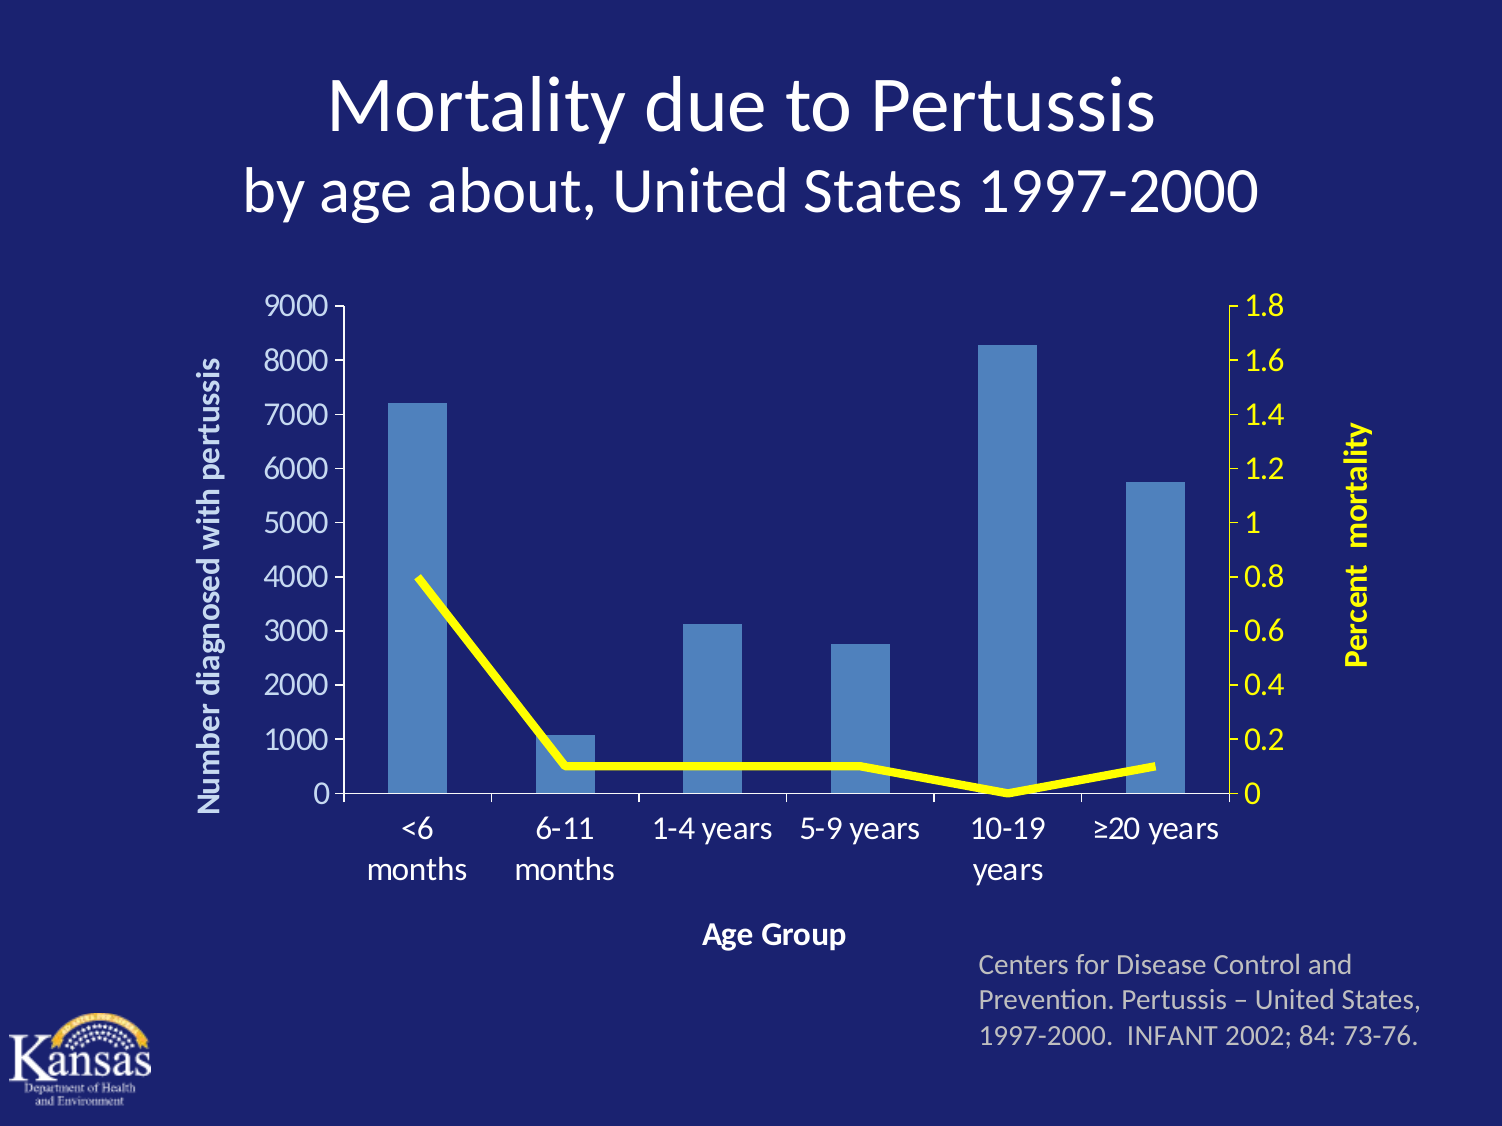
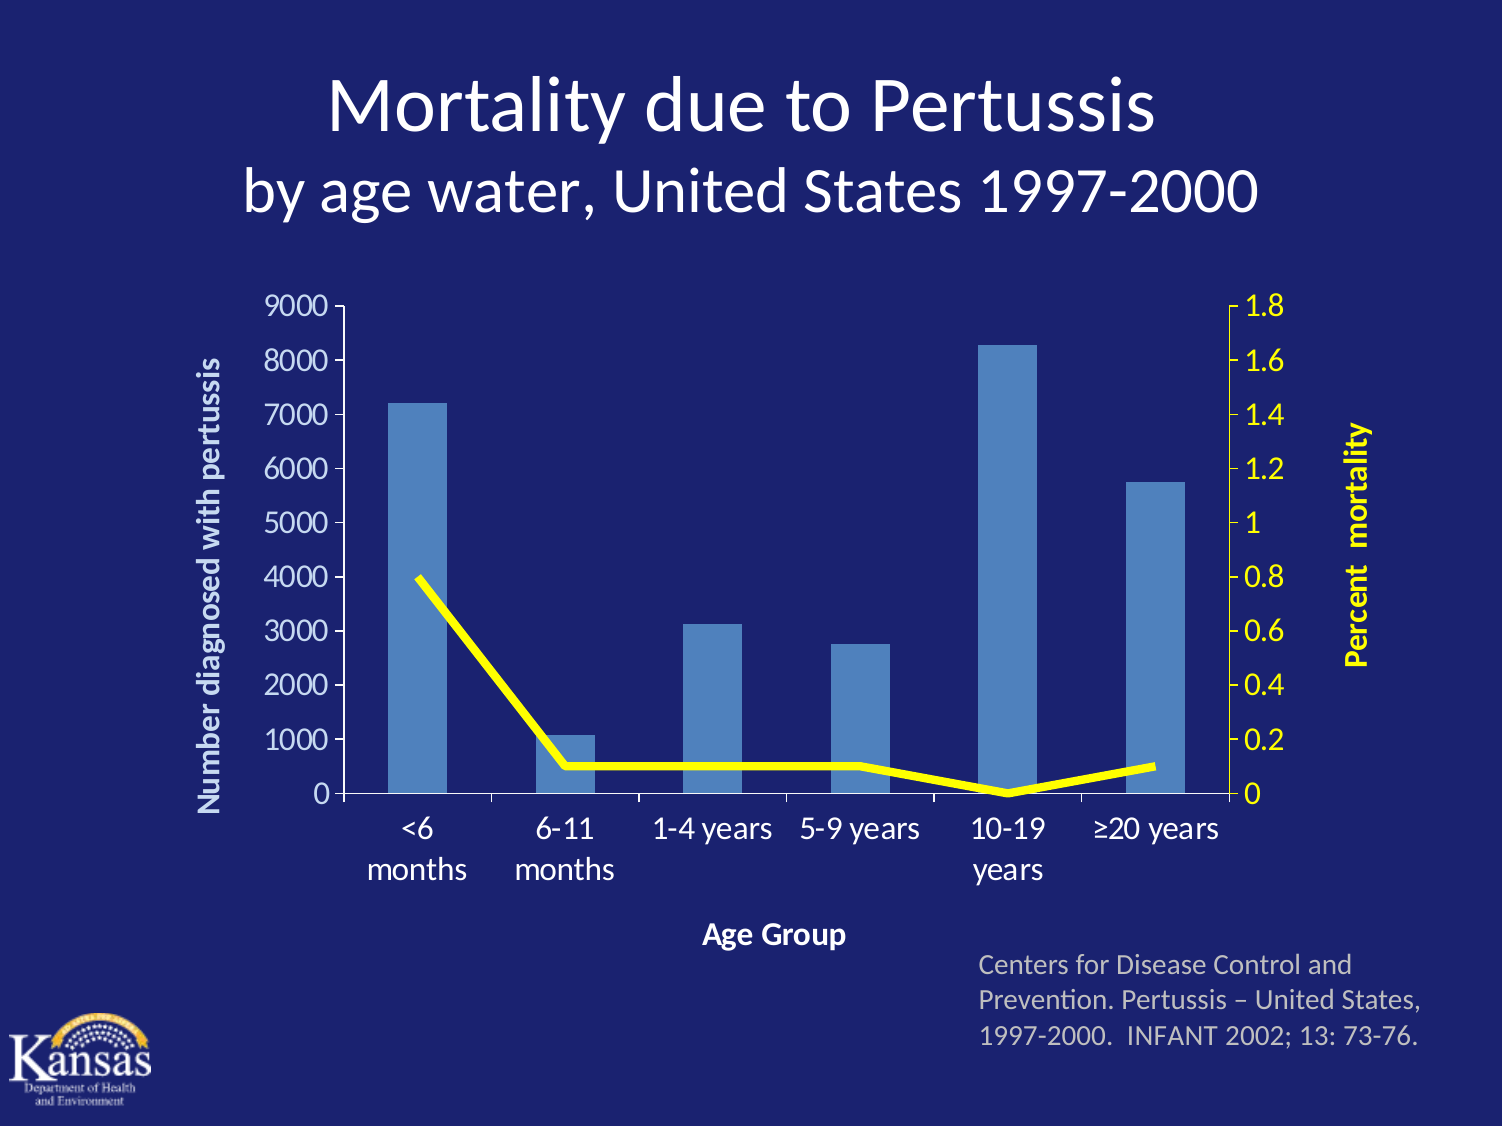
about: about -> water (512, 191)
84: 84 -> 13 (1318, 1036)
